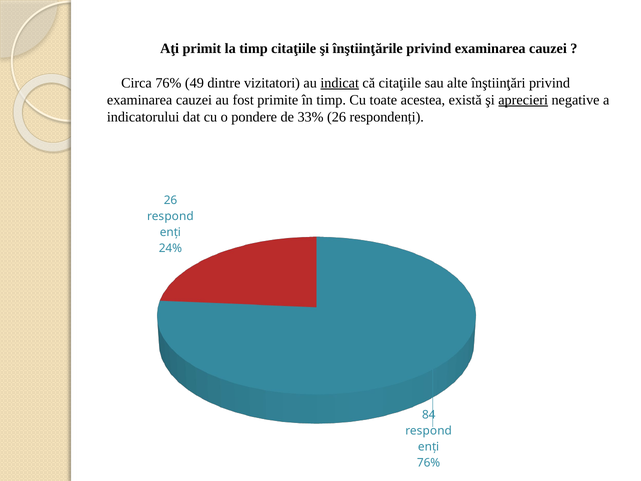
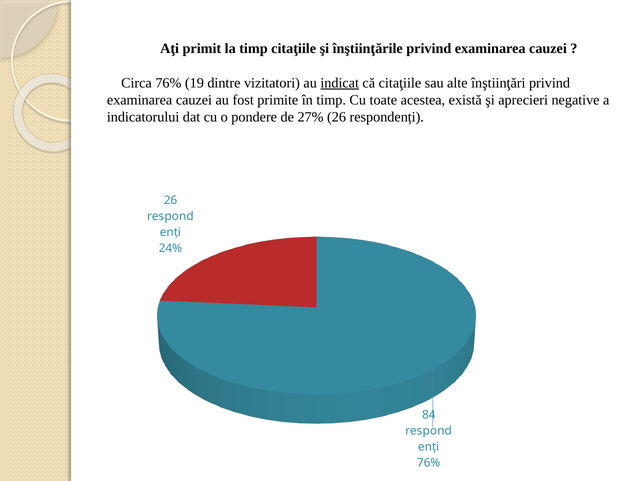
49: 49 -> 19 (194, 83)
aprecieri underline: present -> none (523, 100)
33%: 33% -> 27% (311, 117)
